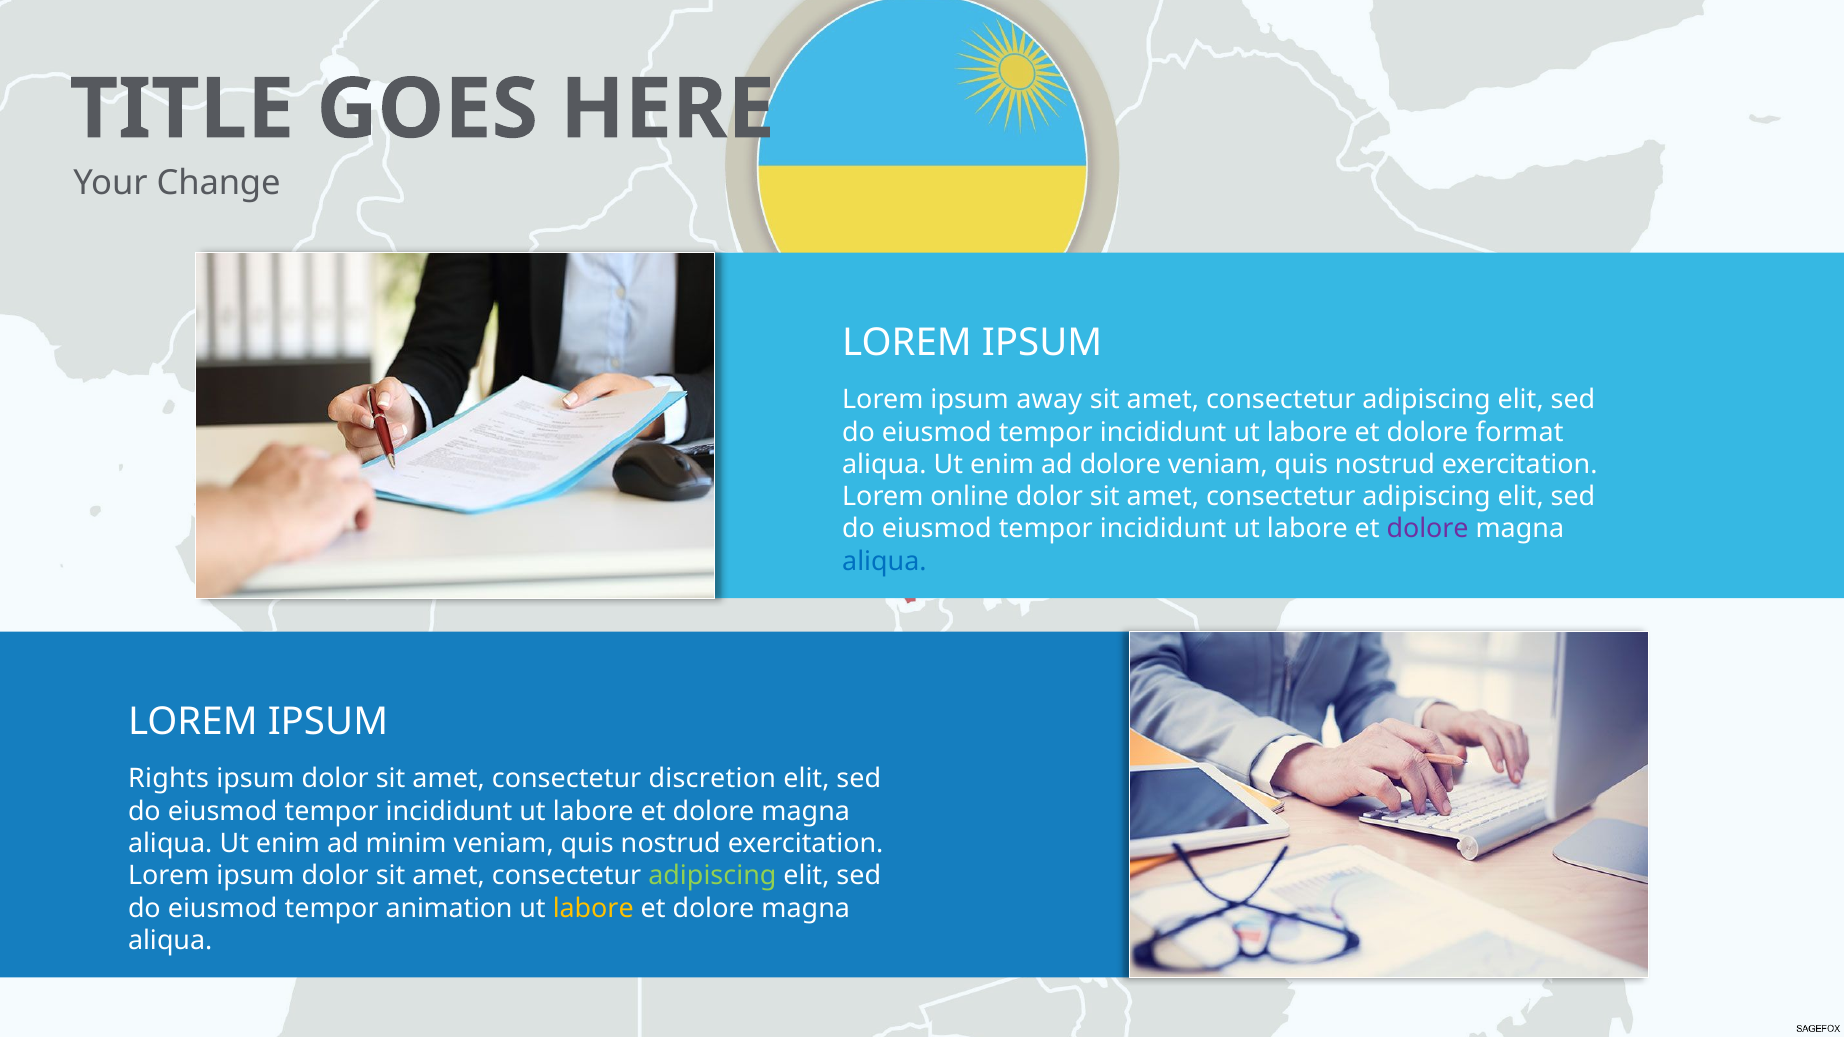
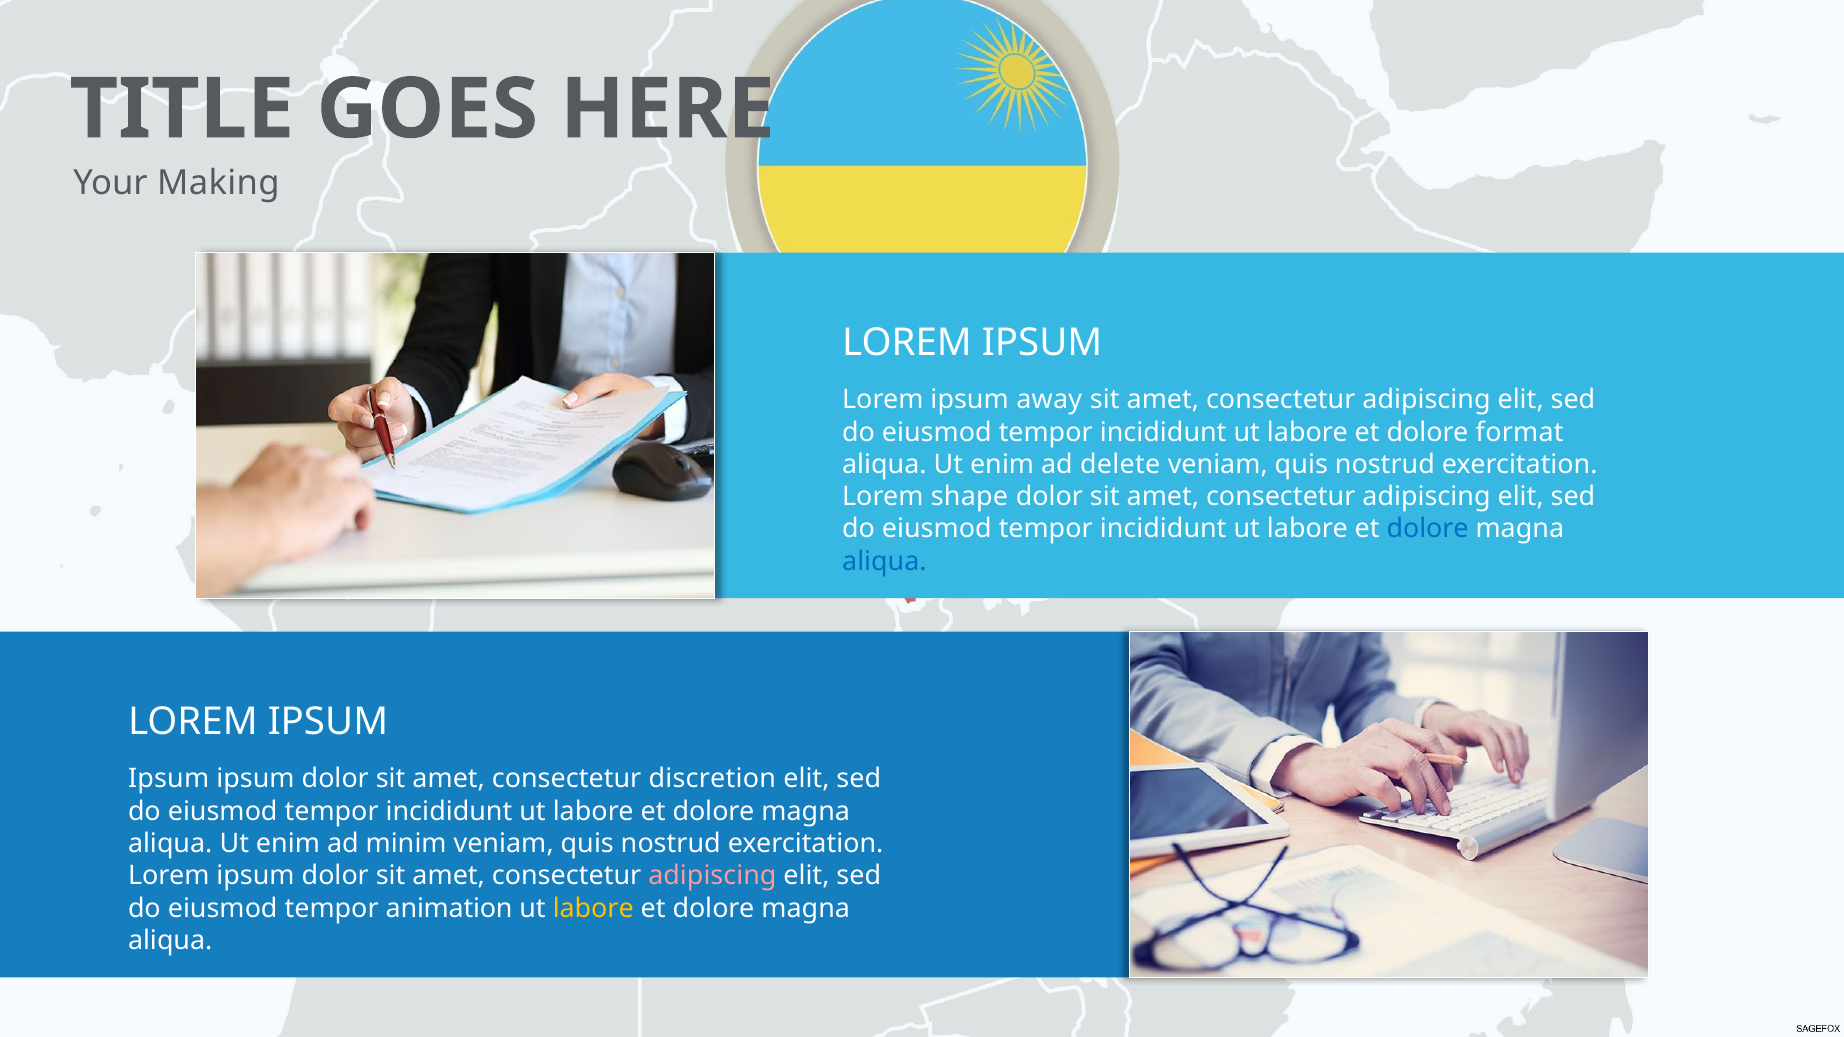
Change: Change -> Making (218, 183)
ad dolore: dolore -> delete (1120, 465)
online: online -> shape (969, 497)
dolore colour: purple -> blue (1428, 529)
Rights: Rights -> Ipsum (169, 779)
adipiscing colour: light green -> pink (712, 876)
